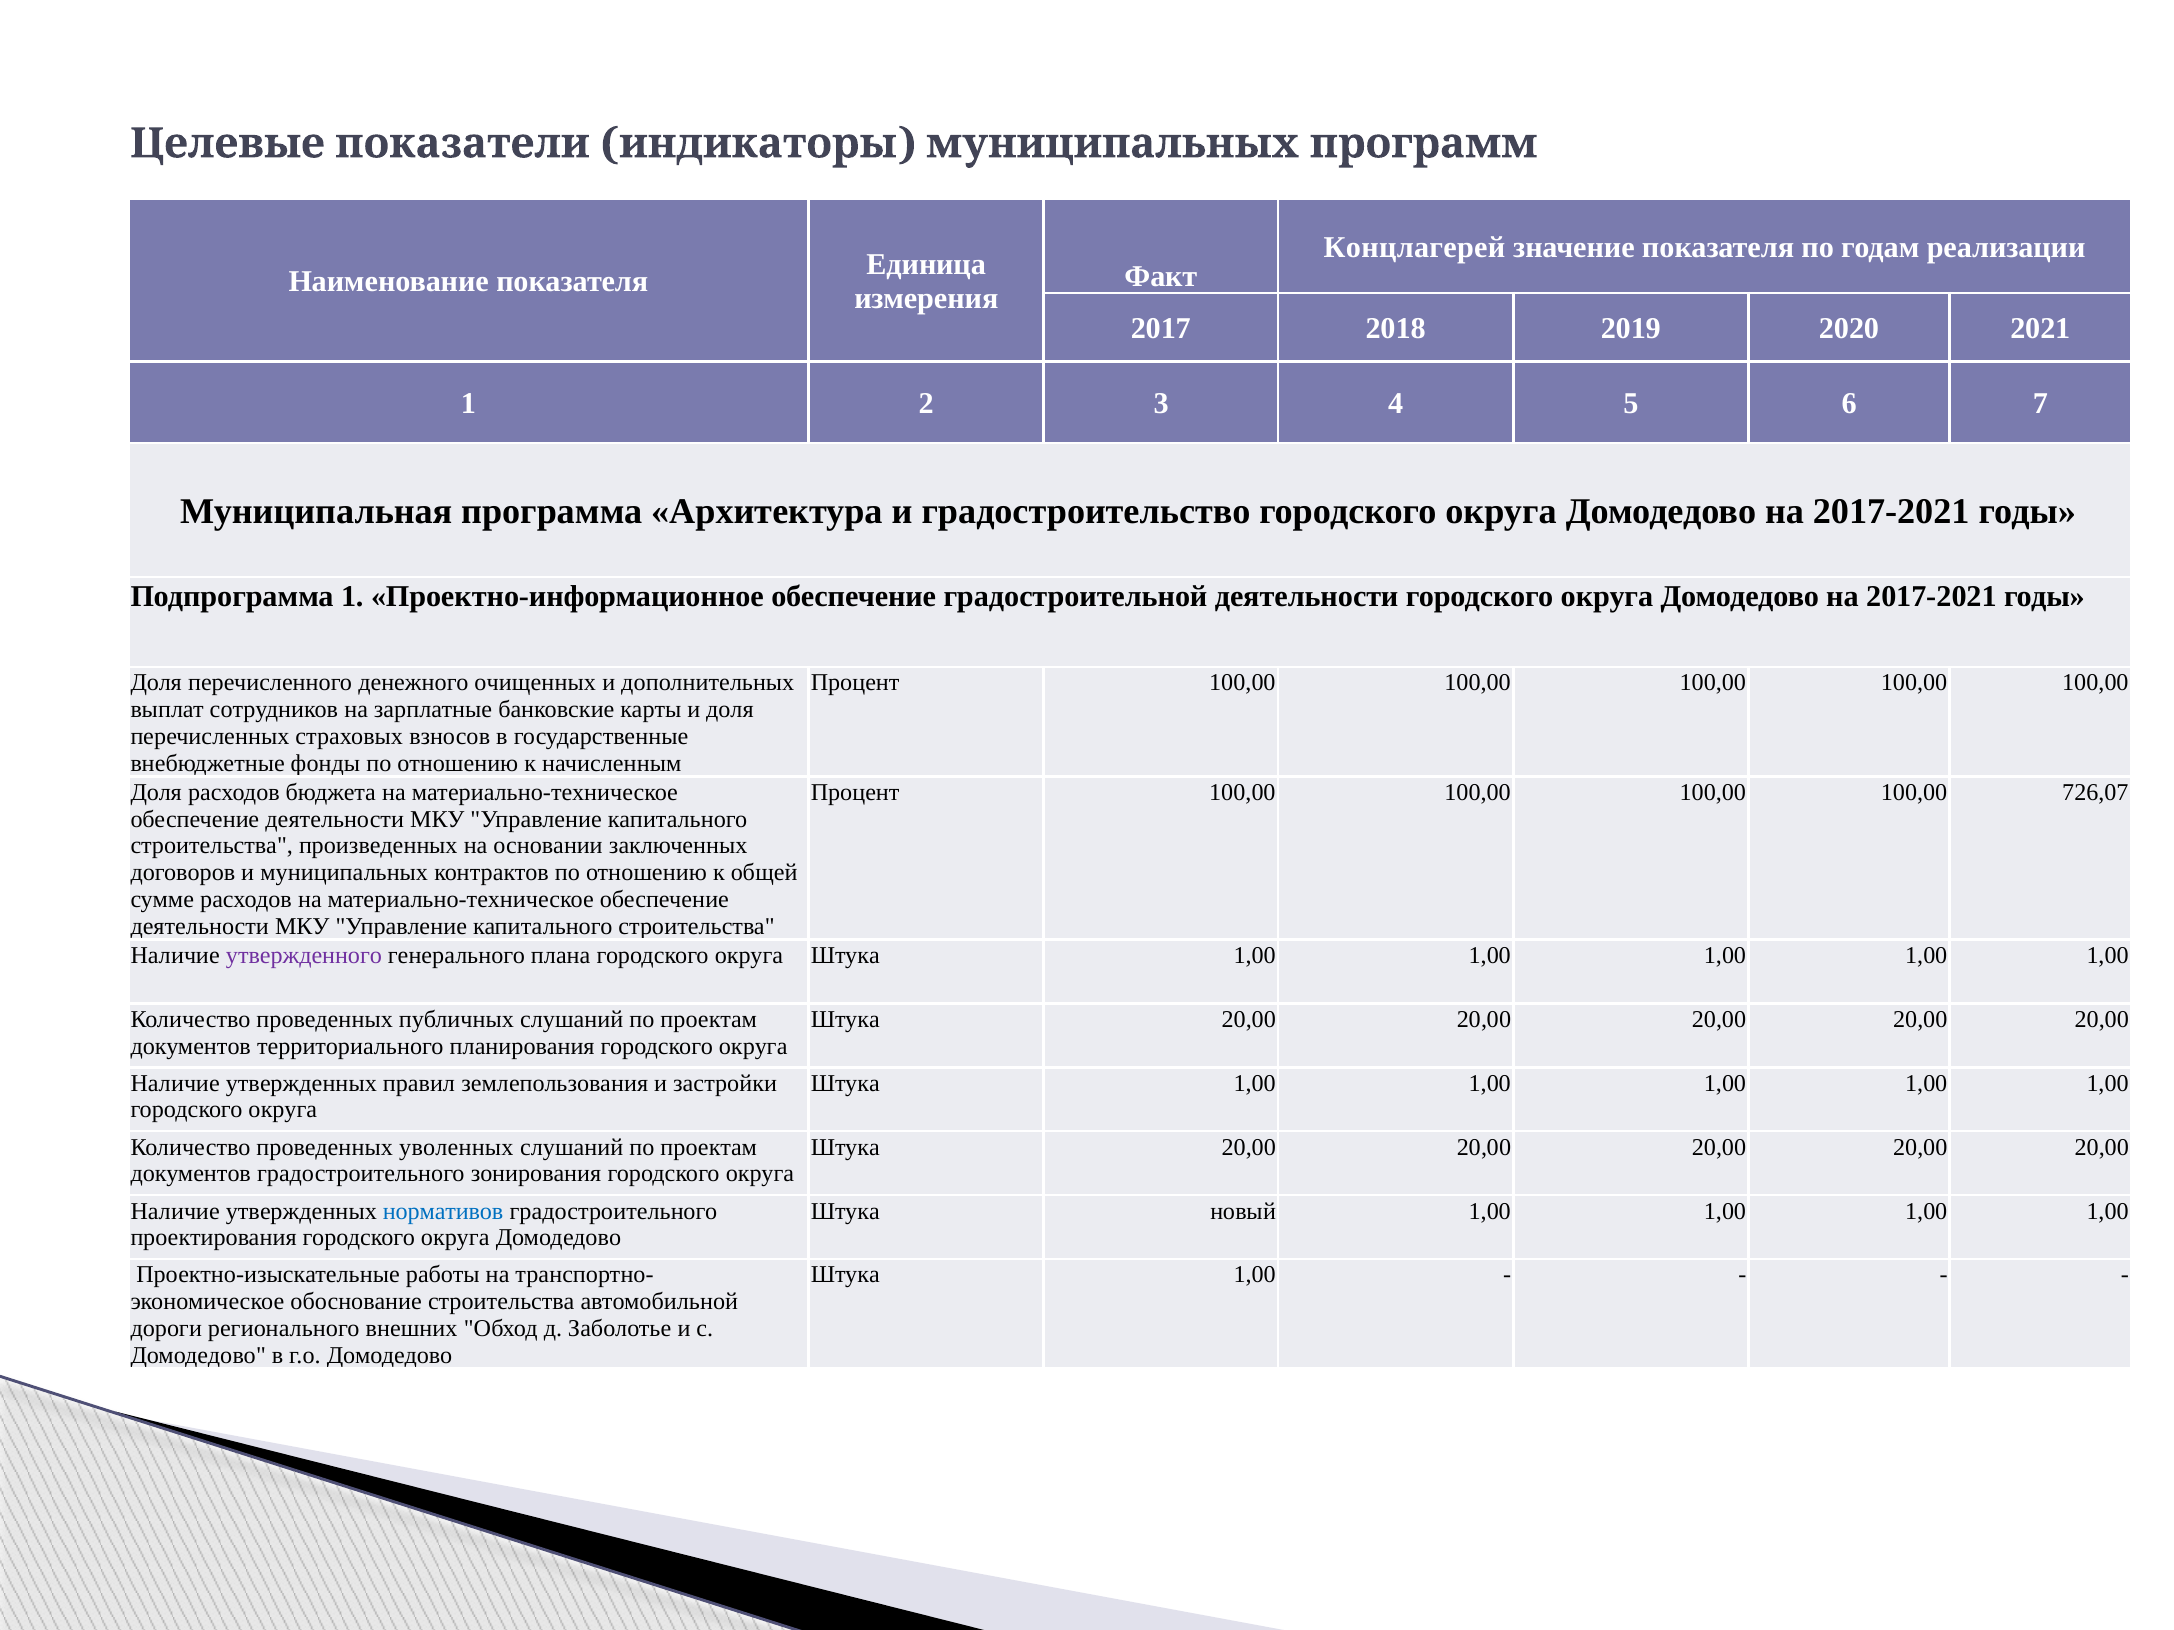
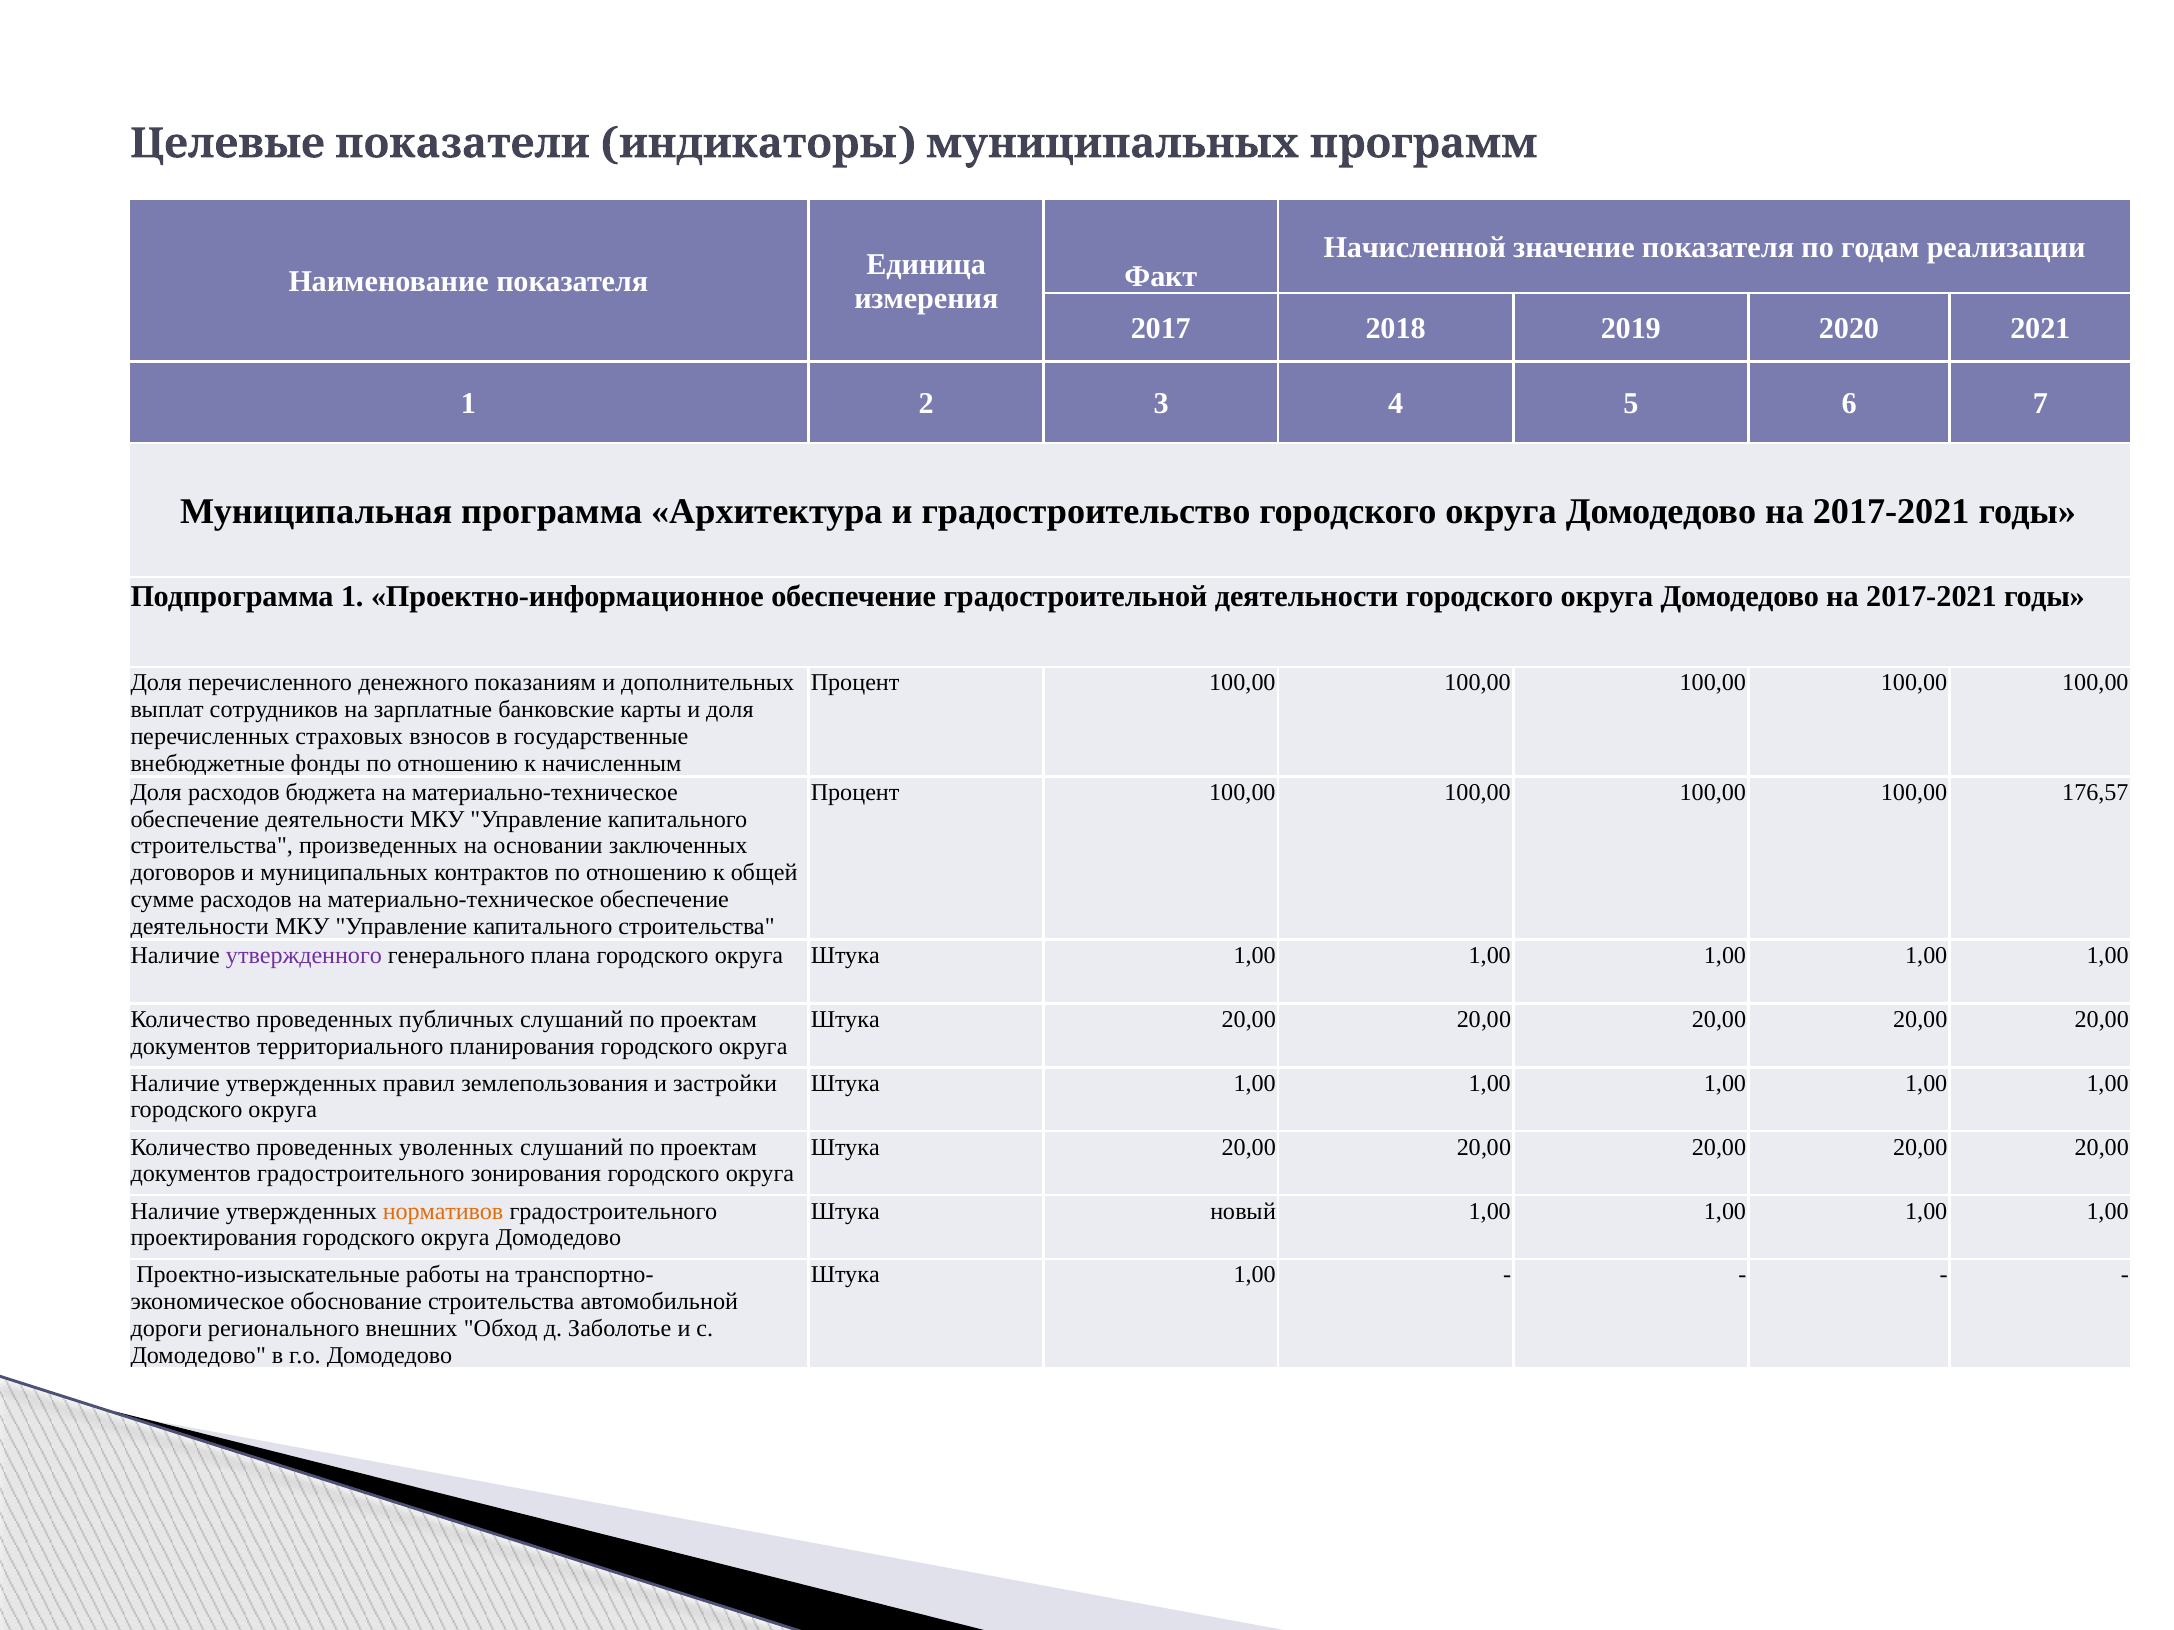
Концлагерей: Концлагерей -> Начисленной (1415, 247)
очищенных: очищенных -> показаниям (535, 683)
726,07: 726,07 -> 176,57 (2095, 793)
нормативов colour: blue -> orange (443, 1211)
